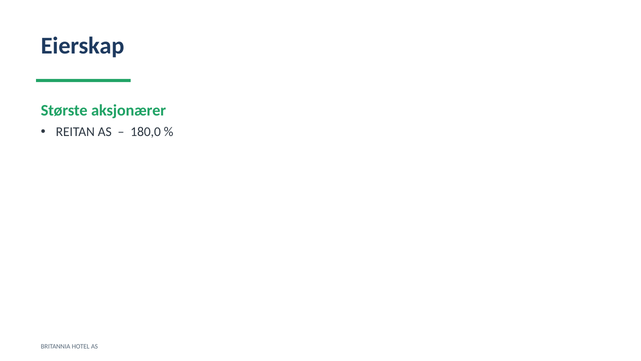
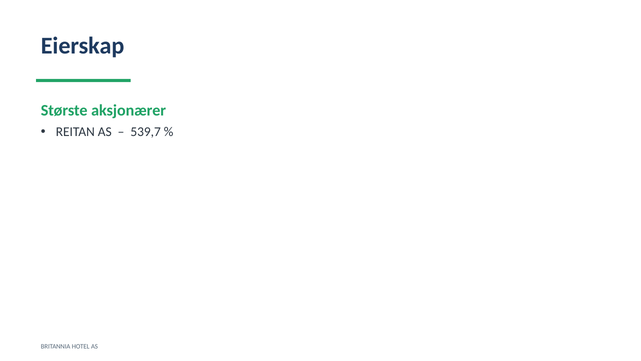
180,0: 180,0 -> 539,7 (146, 132)
